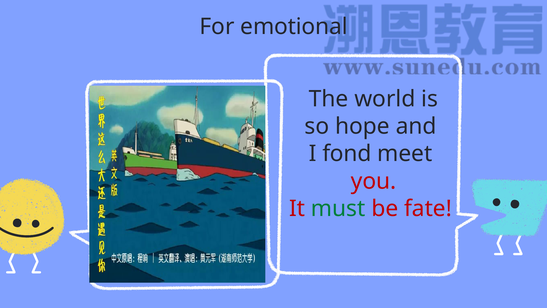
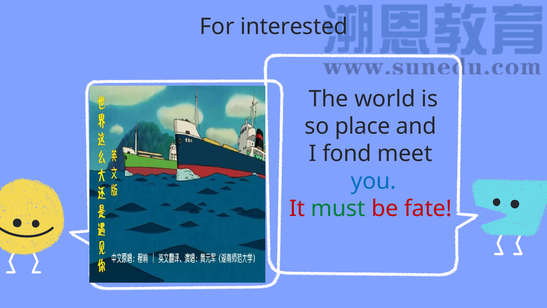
emotional: emotional -> interested (294, 27)
hope: hope -> place (363, 126)
you colour: red -> blue (374, 181)
